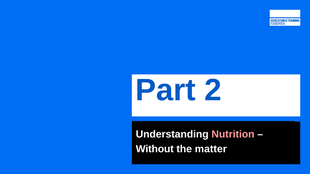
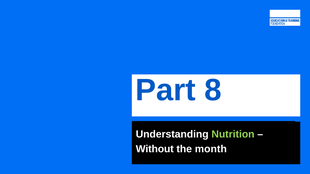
2: 2 -> 8 (213, 90)
Nutrition colour: pink -> light green (233, 134)
matter: matter -> month (211, 149)
